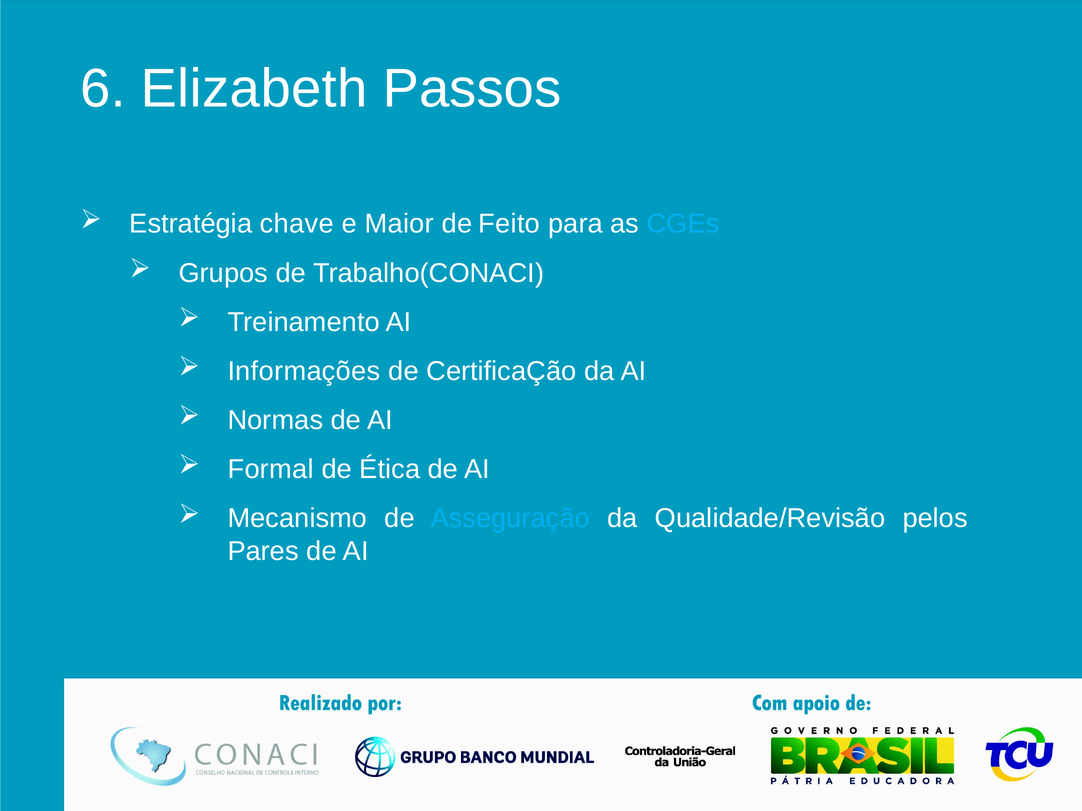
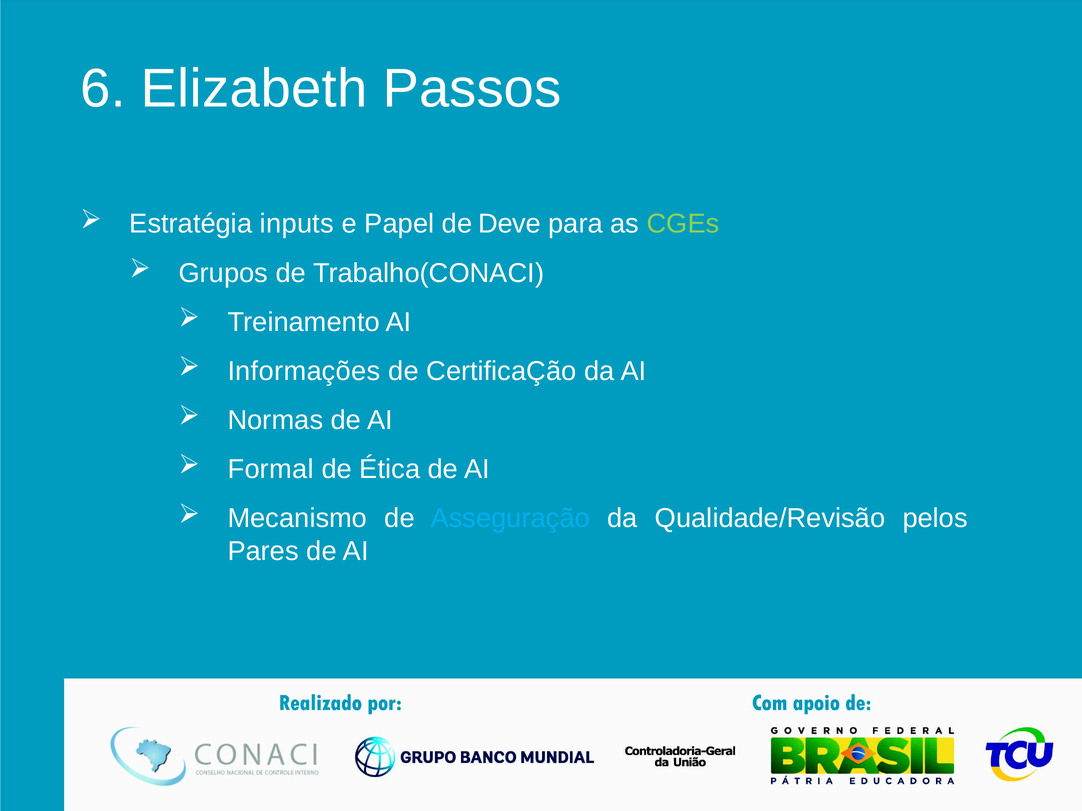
chave: chave -> inputs (297, 224)
Maior: Maior -> Papel (399, 224)
Feito: Feito -> Deve (510, 224)
CGEs colour: light blue -> light green (683, 224)
